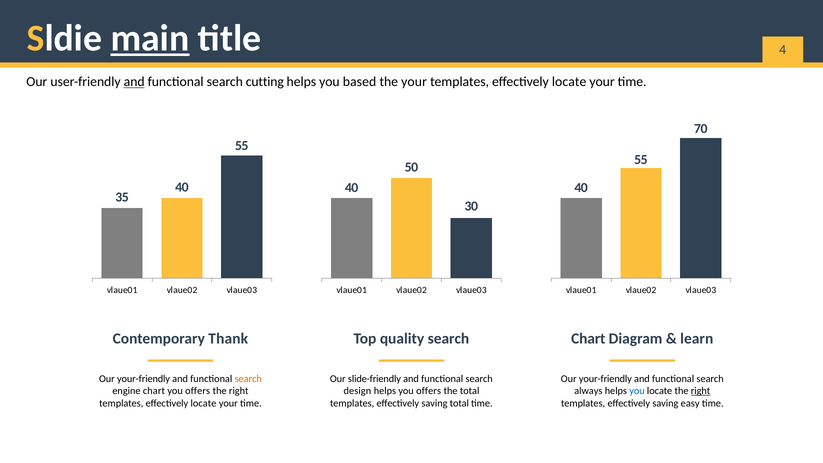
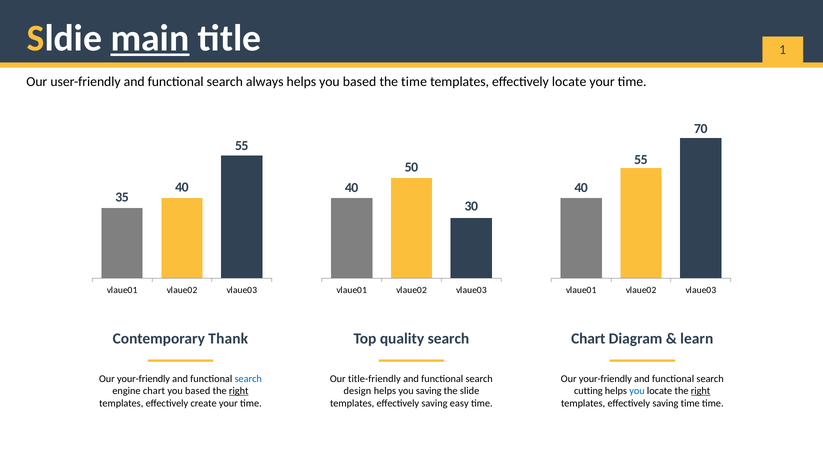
4: 4 -> 1 (783, 50)
and underline: present -> none (134, 82)
cutting: cutting -> always (265, 82)
the your: your -> time (414, 82)
search colour: orange -> blue (248, 379)
slide-friendly: slide-friendly -> title-friendly (374, 379)
offers: offers -> based (198, 391)
right underline: none -> present (239, 391)
helps you offers: offers -> saving (429, 391)
the total: total -> slide (470, 391)
always: always -> cutting (588, 391)
locate: locate -> create (204, 403)
saving total: total -> easy (459, 403)
saving easy: easy -> time (690, 403)
